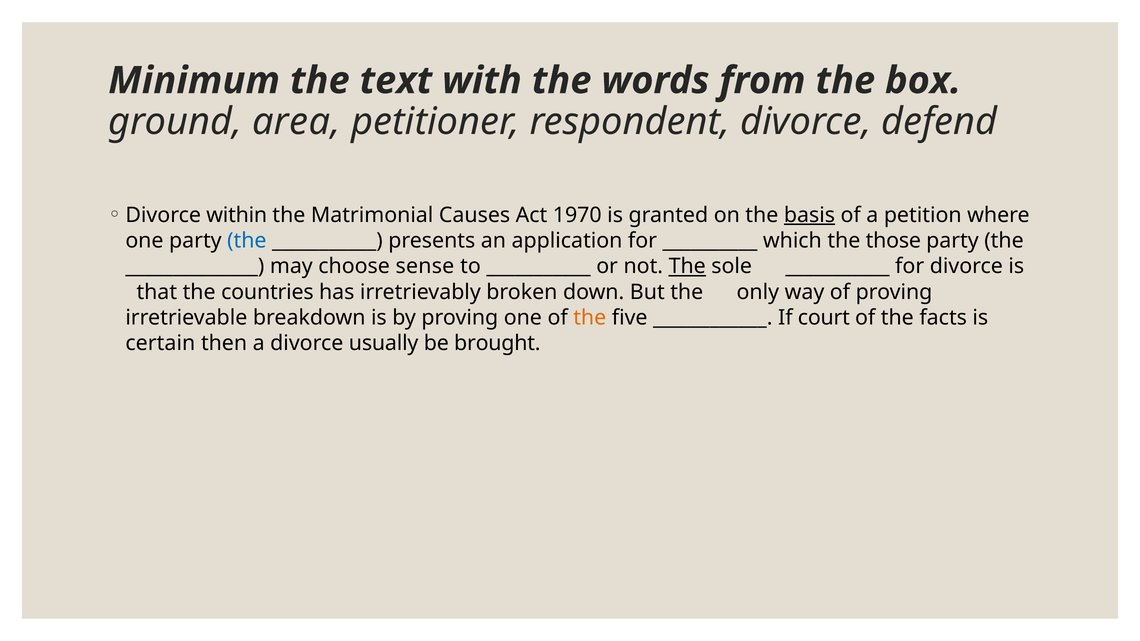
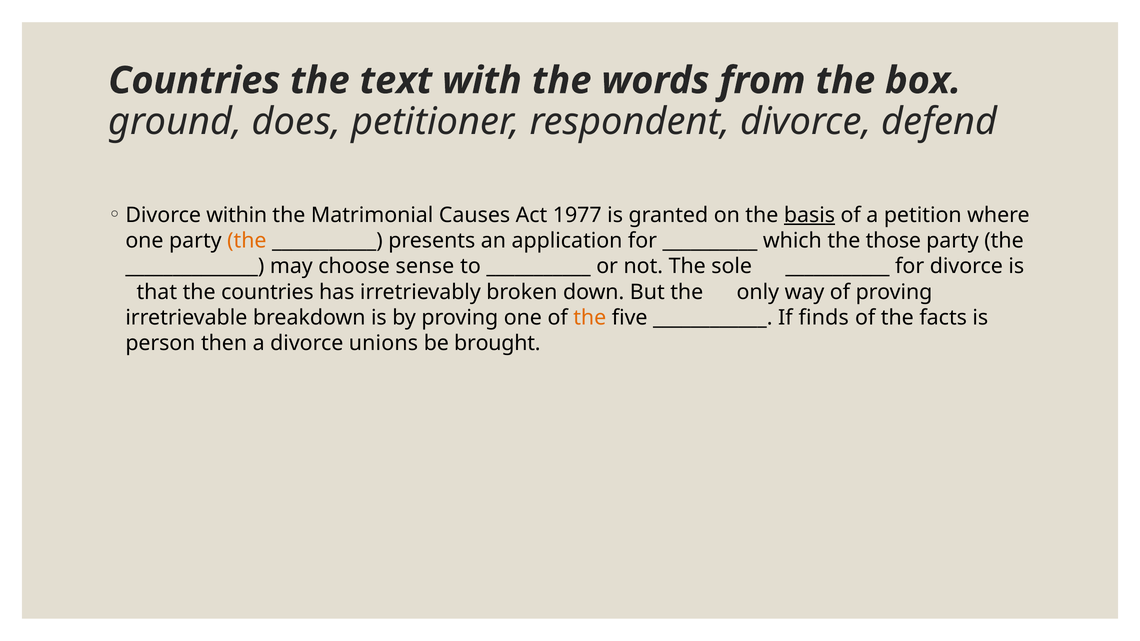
Minimum: Minimum -> Countries (194, 81)
area: area -> does (296, 122)
1970: 1970 -> 1977 (577, 215)
the colour: blue -> orange (247, 241)
The underline: present -> none (687, 267)
court: court -> finds (824, 318)
certain: certain -> person (160, 343)
usually: usually -> unions (383, 343)
